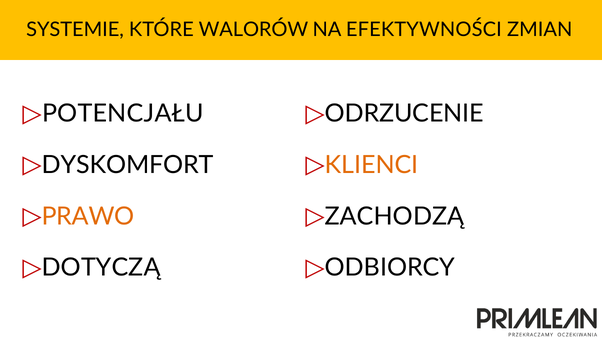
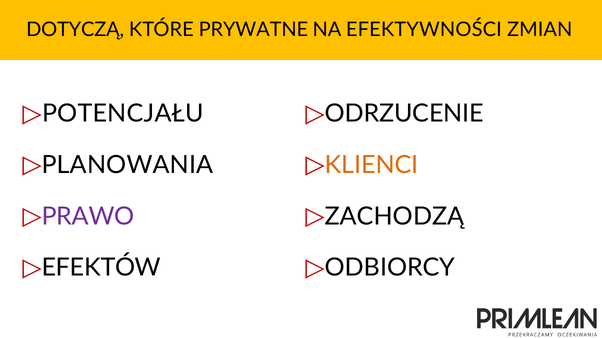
SYSTEMIE: SYSTEMIE -> DOTYCZĄ (75, 30)
WALORÓW: WALORÓW -> PRYWATNE (253, 30)
DYSKOMFORT: DYSKOMFORT -> PLANOWANIA (128, 165)
PRAWO colour: orange -> purple (88, 217)
DOTYCZĄ: DOTYCZĄ -> EFEKTÓW (101, 268)
